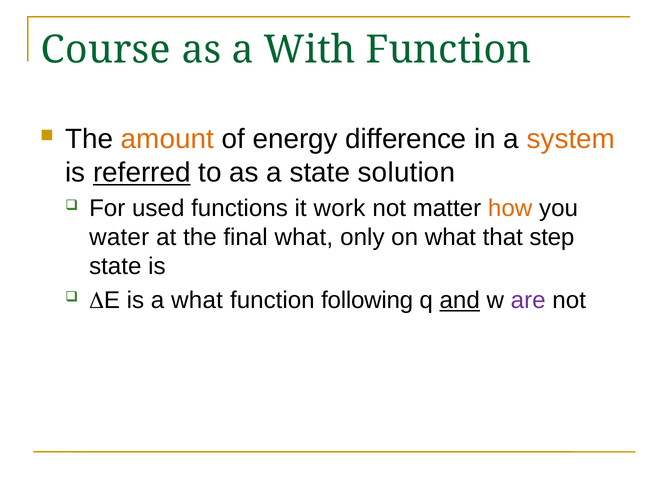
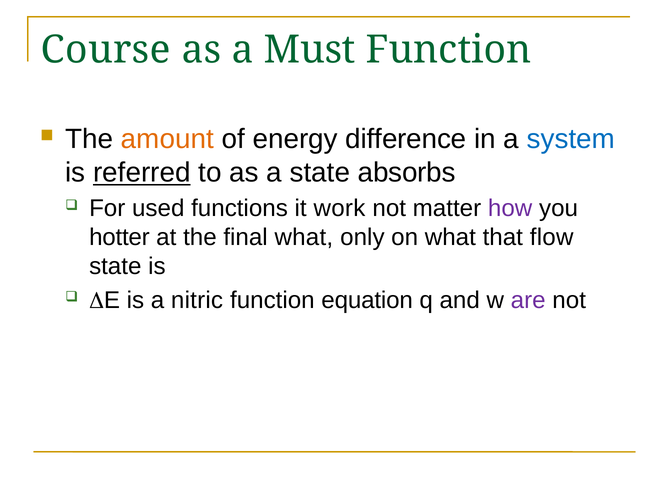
With: With -> Must (310, 50)
system colour: orange -> blue (571, 139)
solution: solution -> absorbs (407, 173)
how colour: orange -> purple (510, 208)
water: water -> hotter (119, 237)
step: step -> flow (552, 237)
a what: what -> nitric (197, 300)
following: following -> equation (367, 300)
and underline: present -> none (460, 300)
